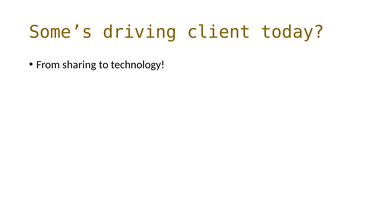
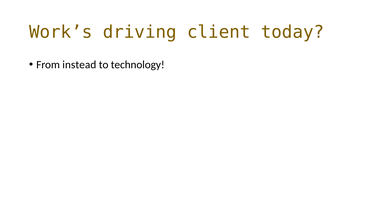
Some’s: Some’s -> Work’s (61, 32)
sharing: sharing -> instead (79, 65)
